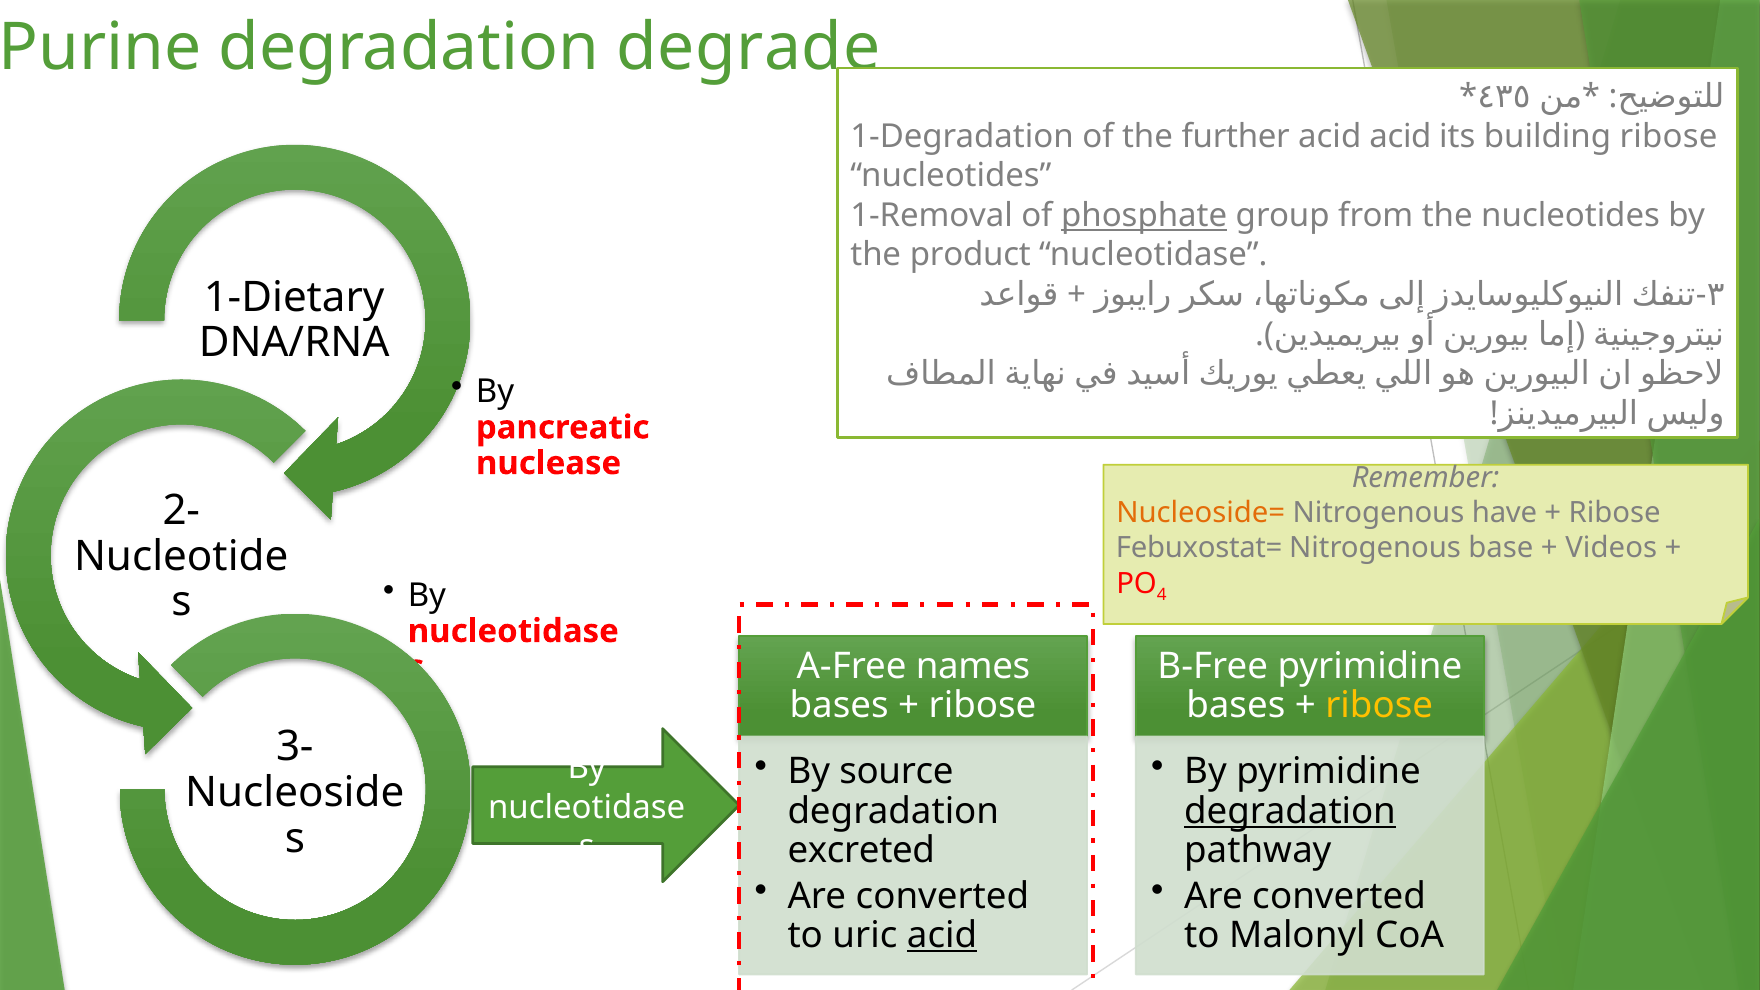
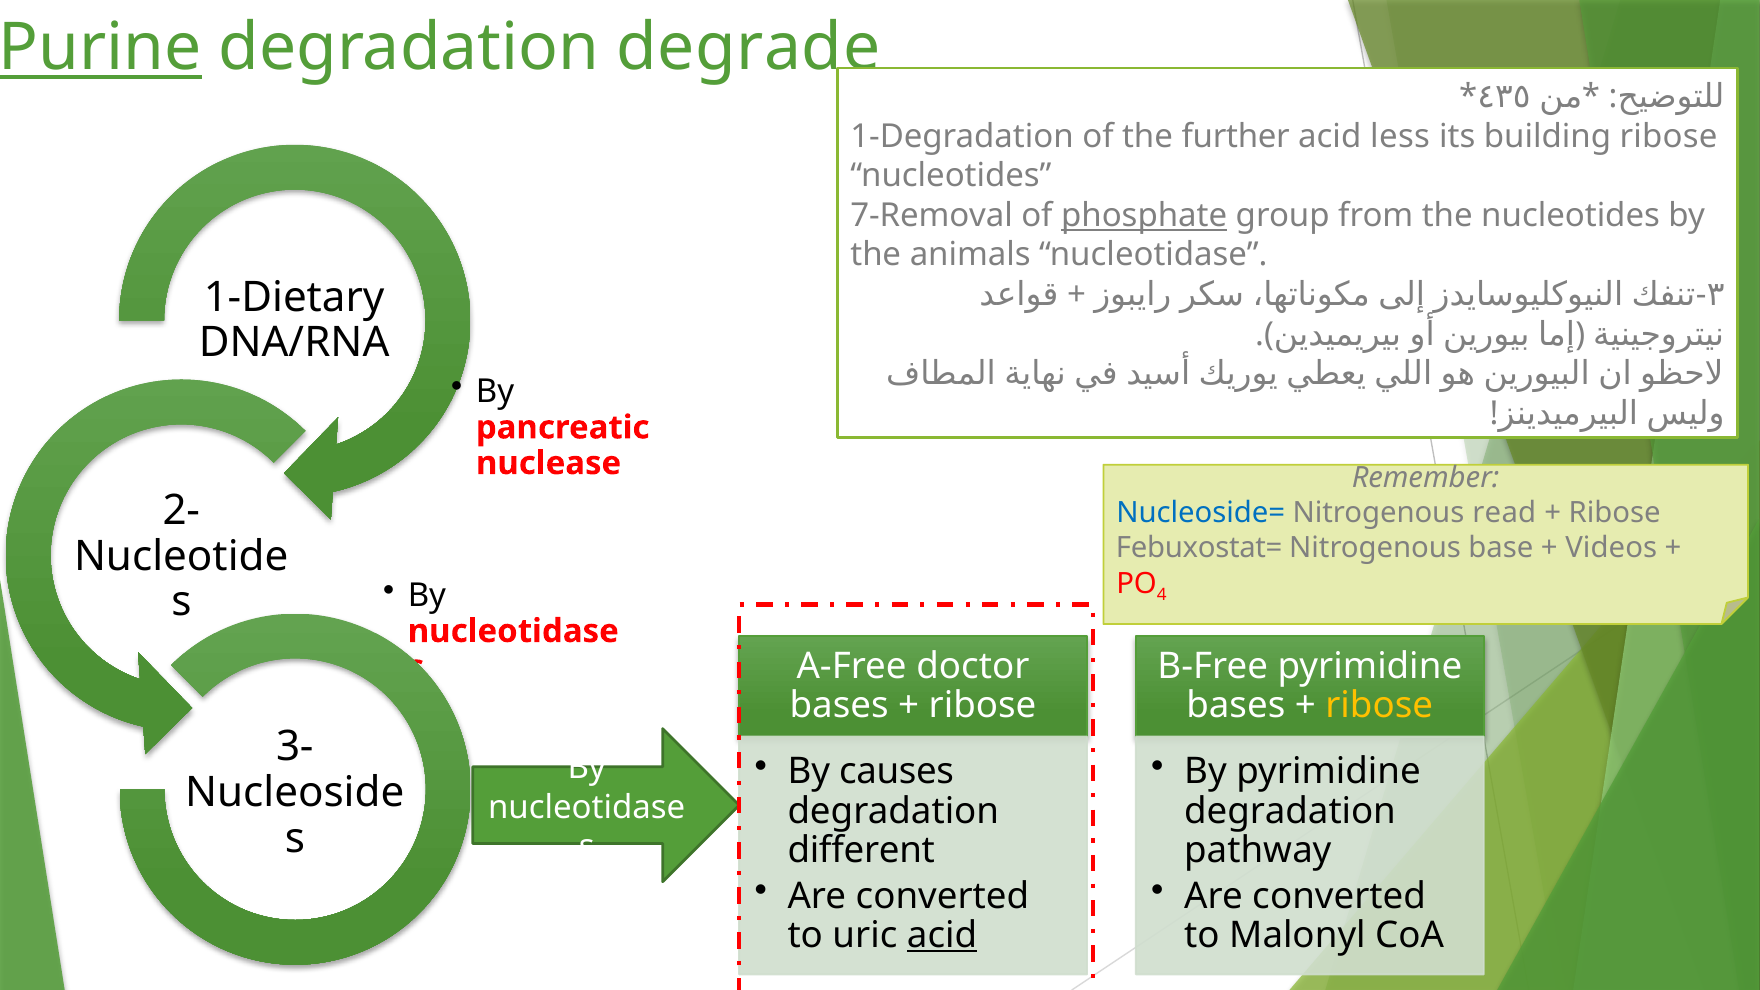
Purine underline: none -> present (100, 48)
acid acid: acid -> less (1400, 136)
1-Removal: 1-Removal -> 7-Removal (932, 215)
product: product -> animals (970, 255)
Nucleoside= colour: orange -> blue (1201, 513)
have: have -> read (1504, 513)
names: names -> doctor (973, 666)
source: source -> causes (896, 772)
degradation underline: present -> none (1290, 811)
excreted: excreted -> different (861, 851)
